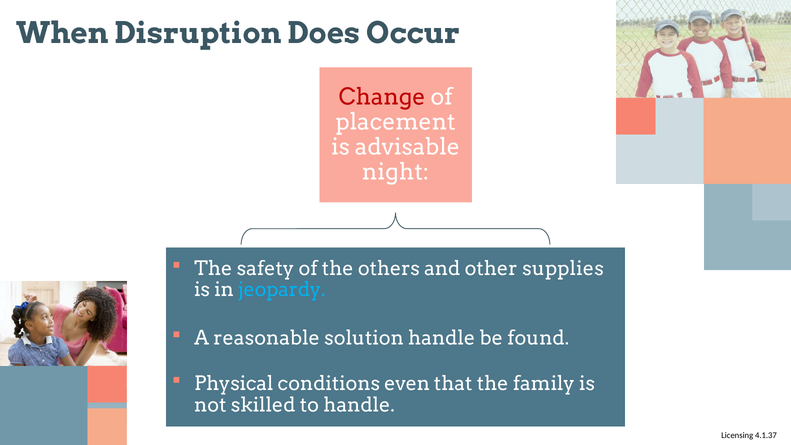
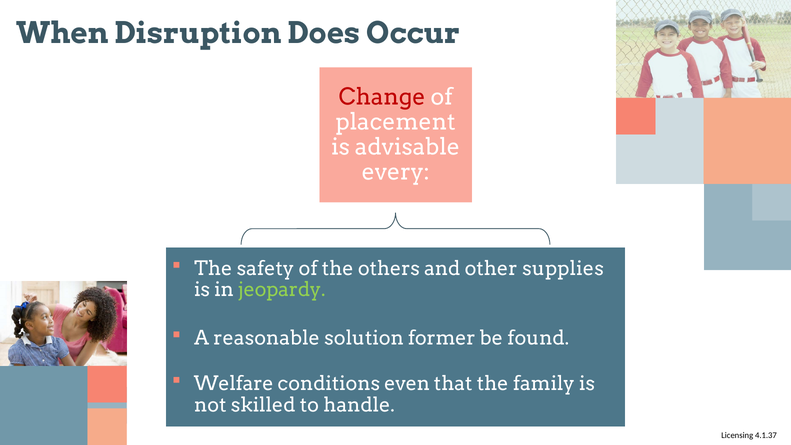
night: night -> every (396, 172)
jeopardy colour: light blue -> light green (282, 290)
solution handle: handle -> former (442, 338)
Physical: Physical -> Welfare (234, 384)
